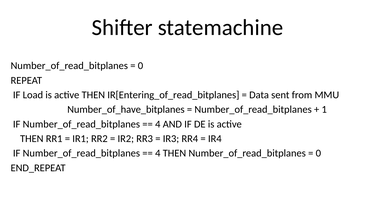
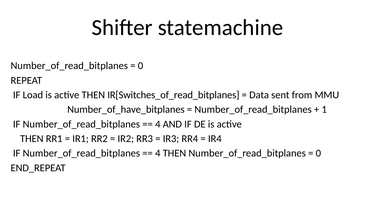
IR[Entering_of_read_bitplanes: IR[Entering_of_read_bitplanes -> IR[Switches_of_read_bitplanes (173, 95)
